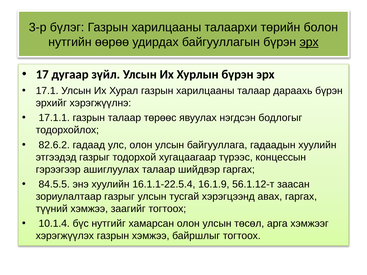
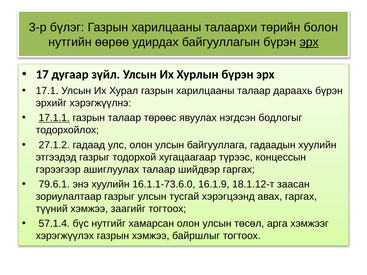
17.1.1 underline: none -> present (54, 118)
82.6.2: 82.6.2 -> 27.1.2 (54, 145)
84.5.5: 84.5.5 -> 79.6.1 (54, 184)
16.1.1-22.5.4: 16.1.1-22.5.4 -> 16.1.1-73.6.0 (164, 184)
56.1.12-т: 56.1.12-т -> 18.1.12-т (253, 184)
10.1.4: 10.1.4 -> 57.1.4 (54, 224)
